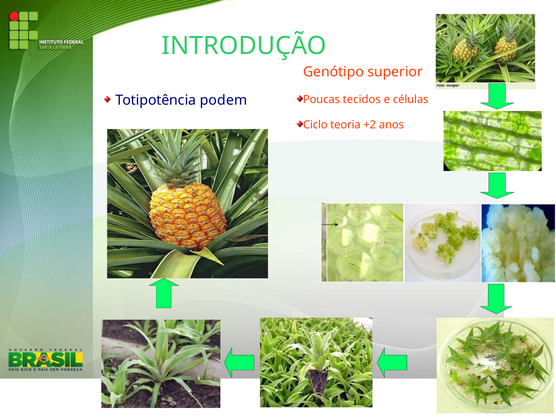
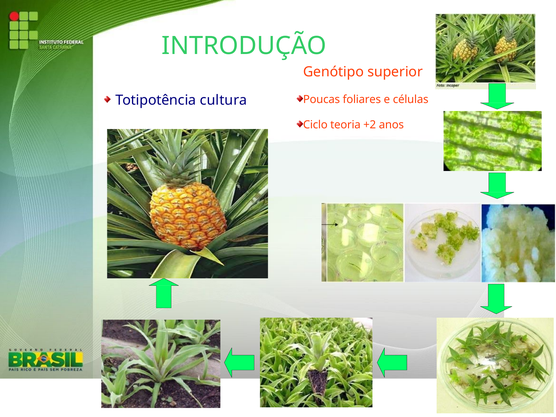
tecidos: tecidos -> foliares (362, 99)
podem: podem -> cultura (224, 100)
